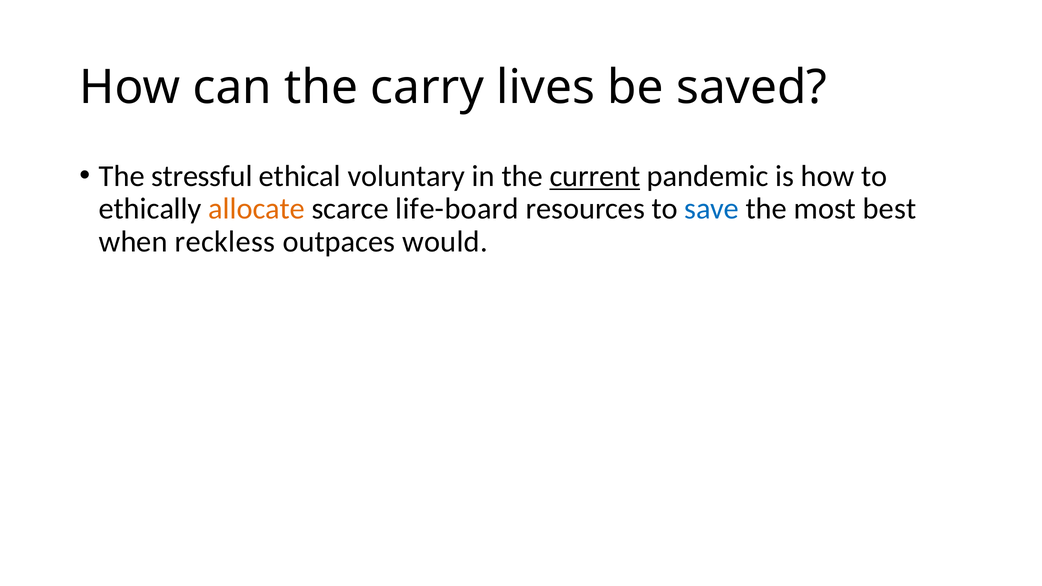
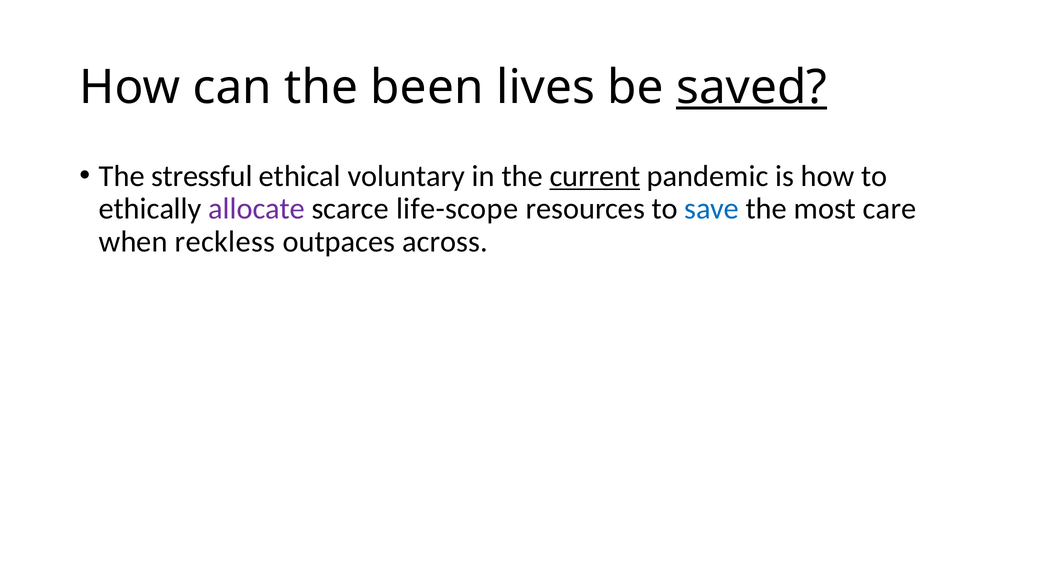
carry: carry -> been (427, 88)
saved underline: none -> present (752, 88)
allocate colour: orange -> purple (257, 209)
life-board: life-board -> life-scope (457, 209)
best: best -> care (890, 209)
would: would -> across (445, 242)
